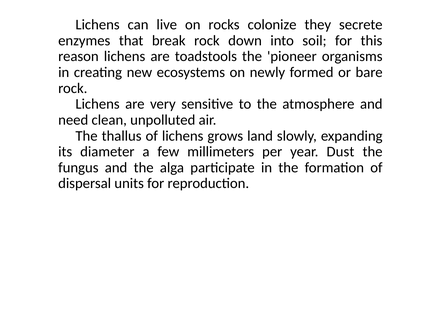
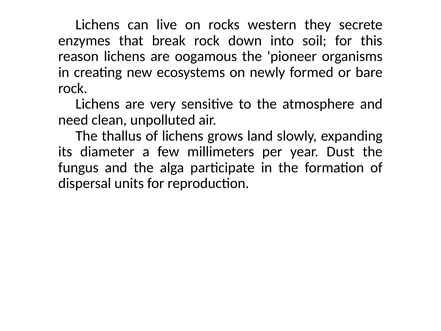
colonize: colonize -> western (272, 25)
toadstools: toadstools -> oogamous (206, 56)
